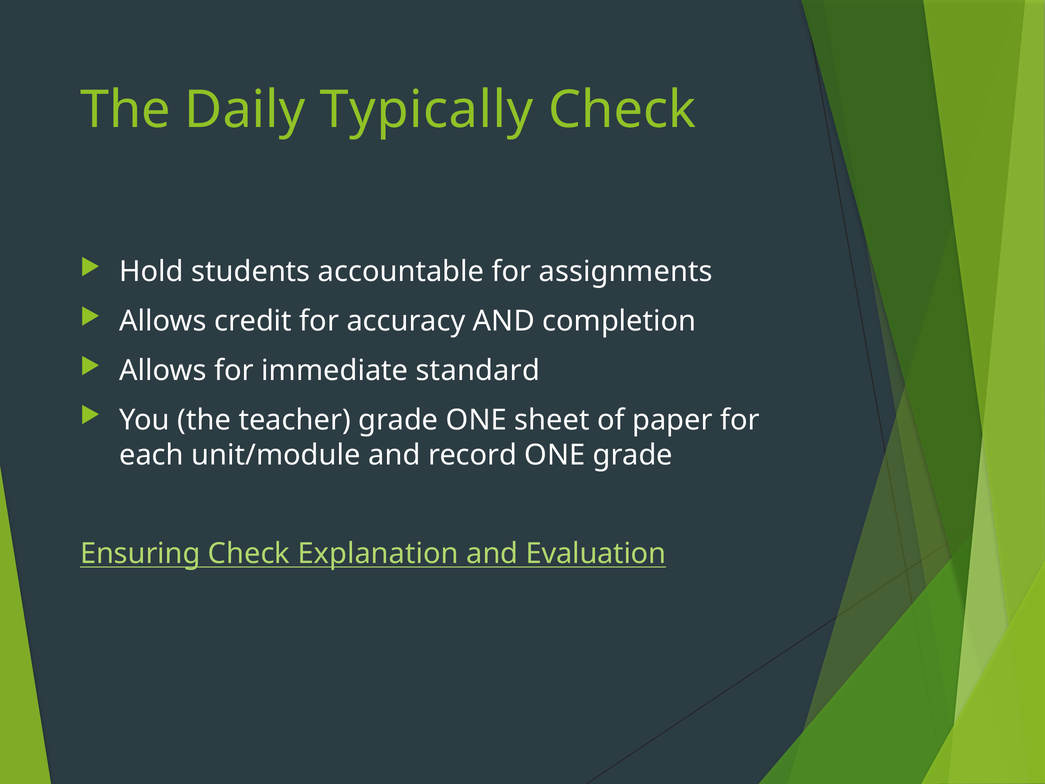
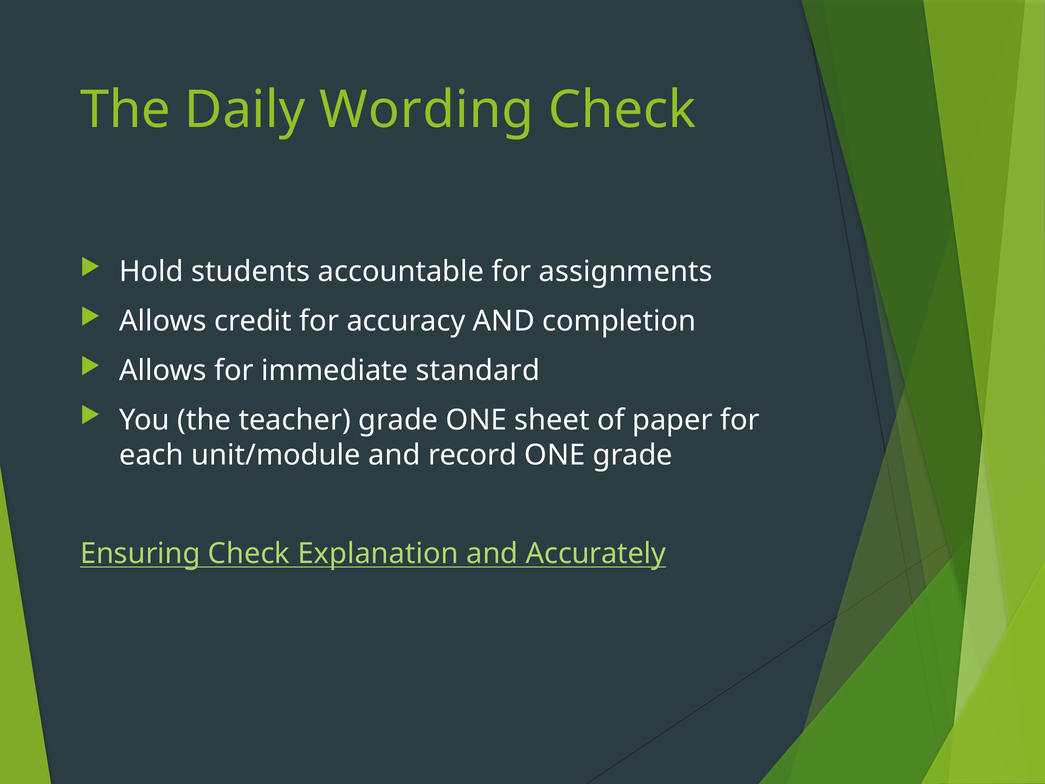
Typically: Typically -> Wording (427, 110)
Evaluation: Evaluation -> Accurately (596, 554)
